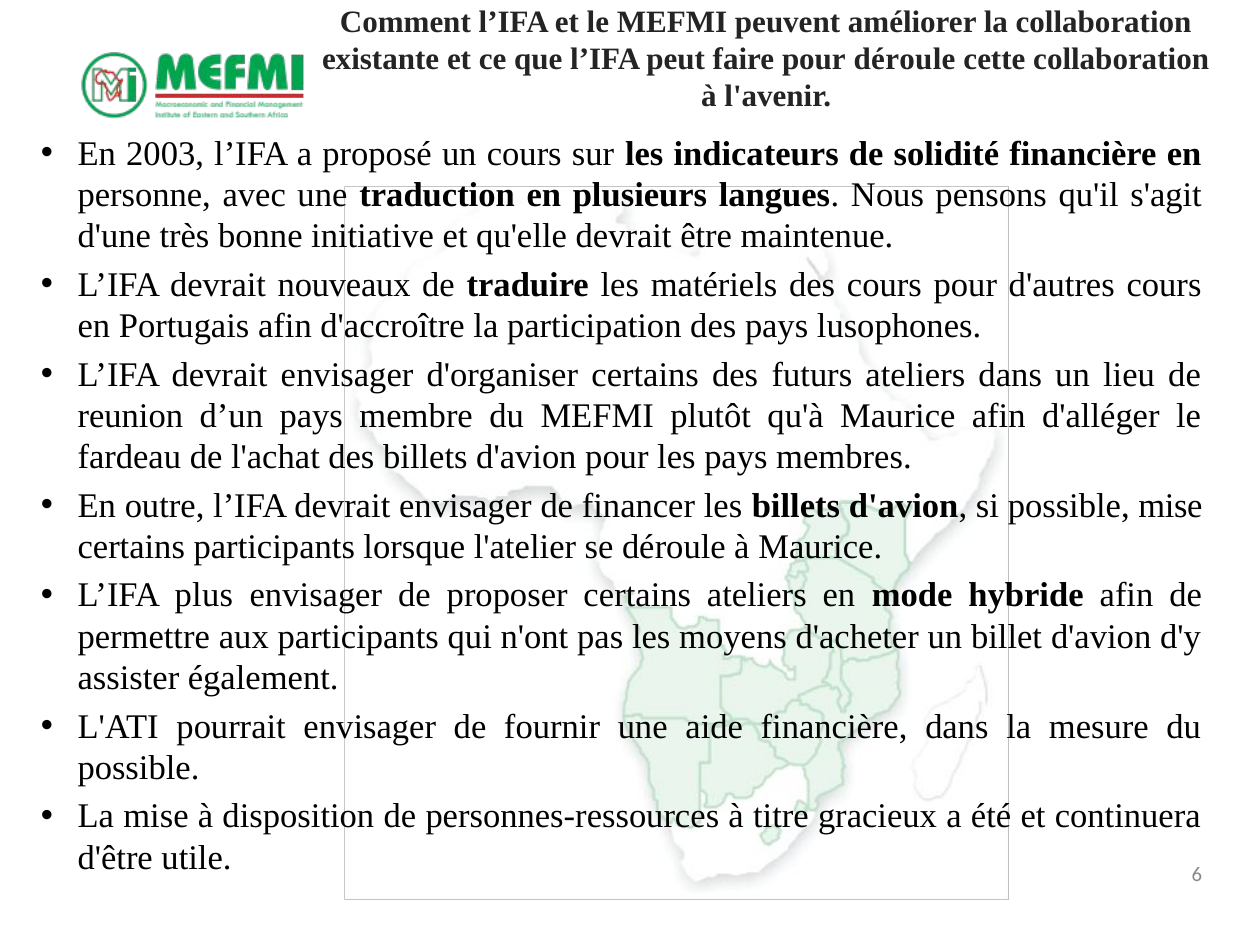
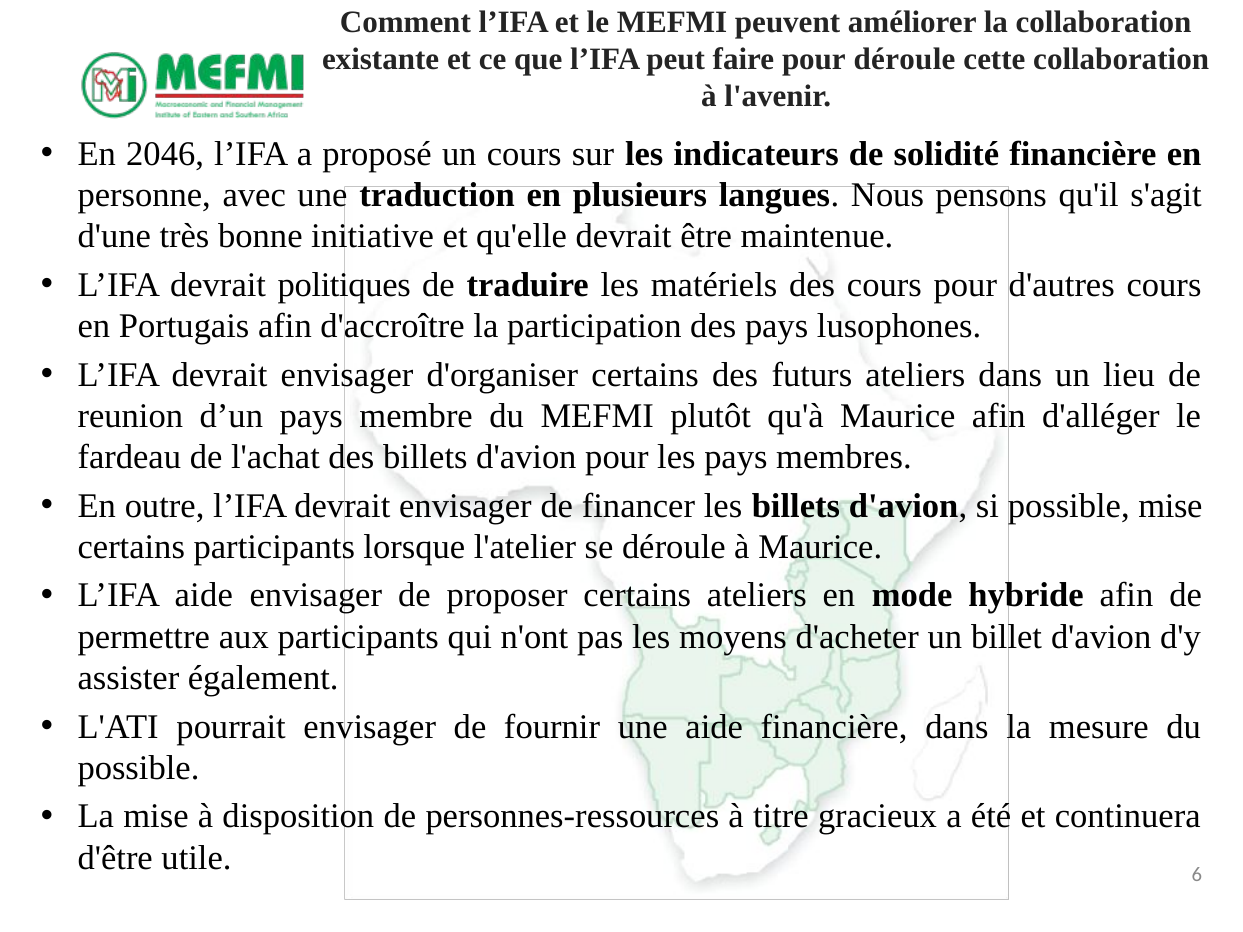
2003: 2003 -> 2046 (165, 154)
nouveaux: nouveaux -> politiques (344, 285)
L’IFA plus: plus -> aide (204, 596)
